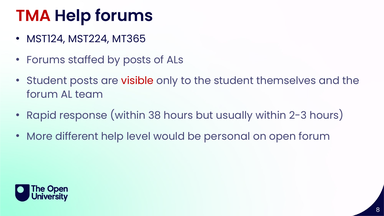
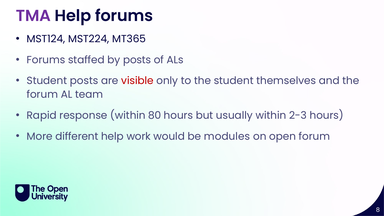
TMA colour: red -> purple (33, 16)
38: 38 -> 80 (155, 115)
level: level -> work (139, 136)
personal: personal -> modules (227, 136)
